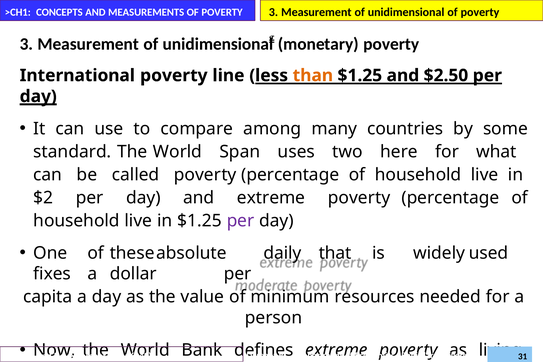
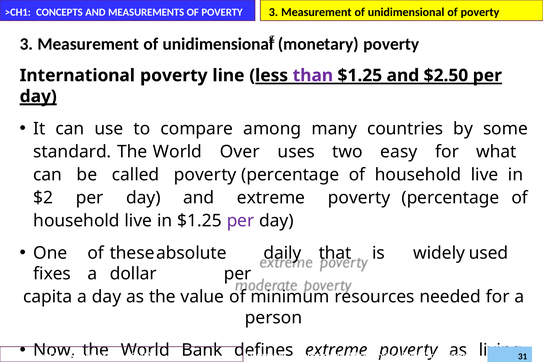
than colour: orange -> purple (313, 75)
Span: Span -> Over (240, 152)
here: here -> easy (399, 152)
